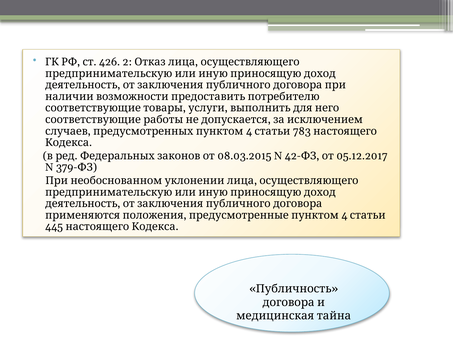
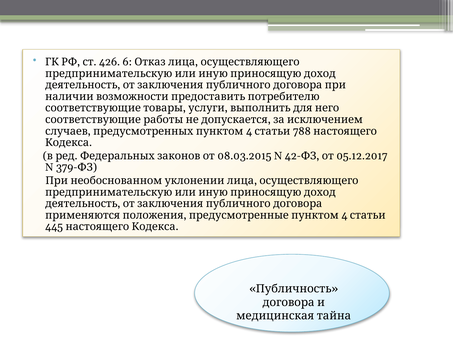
2: 2 -> 6 (127, 62)
783: 783 -> 788 (302, 131)
